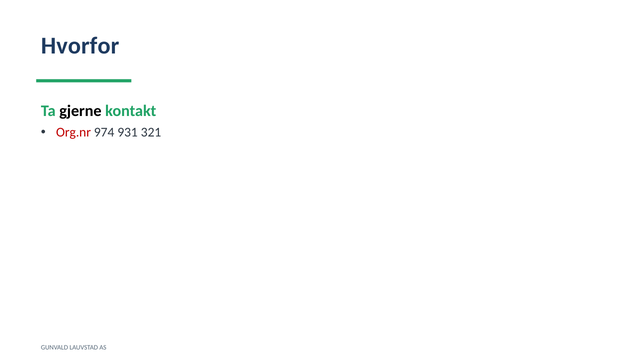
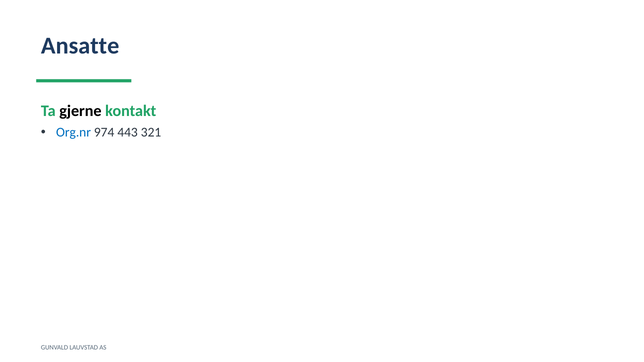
Hvorfor: Hvorfor -> Ansatte (80, 46)
Org.nr colour: red -> blue (74, 132)
931: 931 -> 443 (128, 132)
